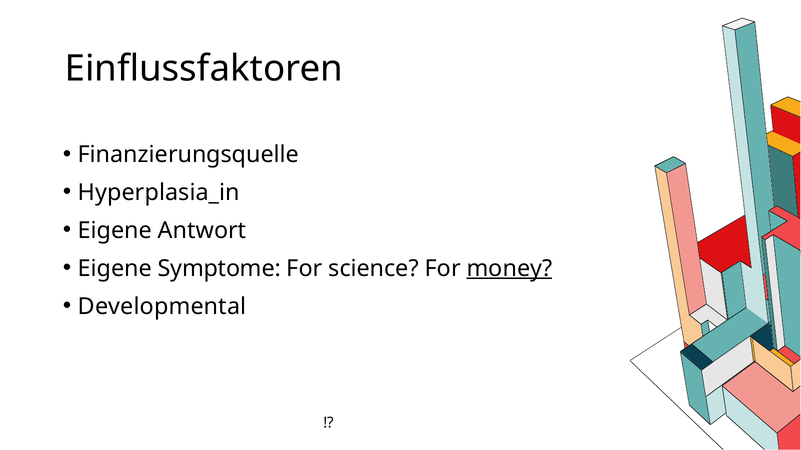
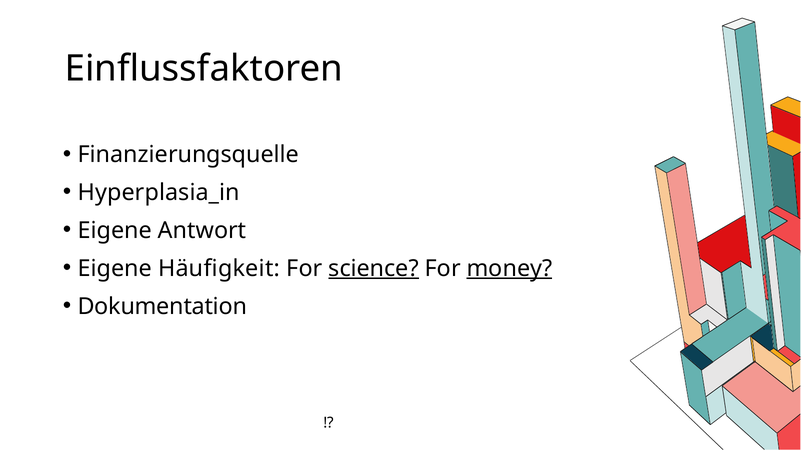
Symptome: Symptome -> Häufigkeit (219, 269)
science underline: none -> present (374, 269)
Developmental: Developmental -> Dokumentation (162, 307)
